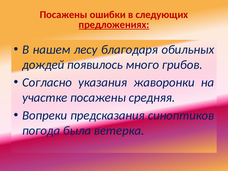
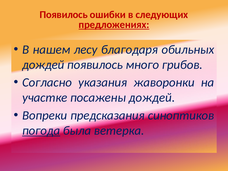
Посажены: Посажены -> Появилось (64, 15)
посажены средняя: средняя -> дождей (152, 98)
погода underline: none -> present (41, 131)
